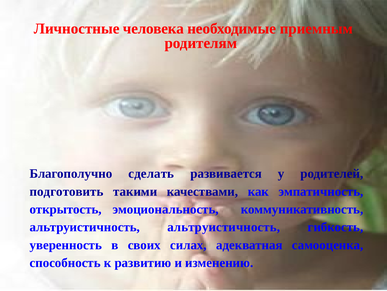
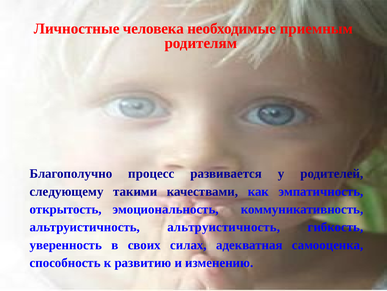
сделать: сделать -> процесс (151, 173)
подготовить: подготовить -> следующему (67, 191)
